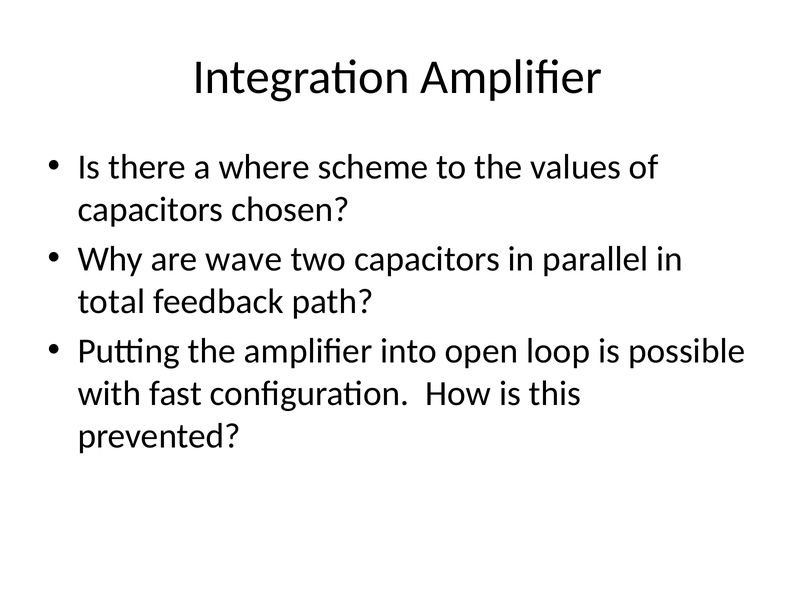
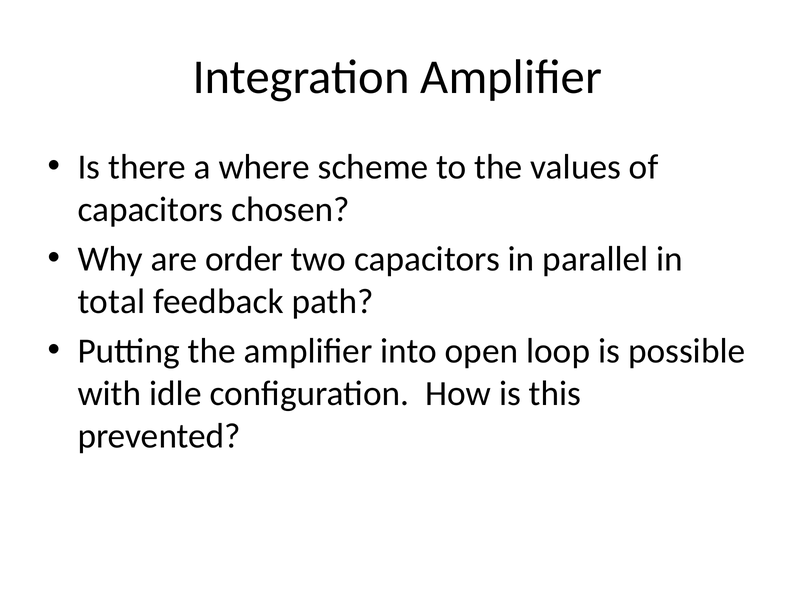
wave: wave -> order (244, 259)
fast: fast -> idle (175, 393)
